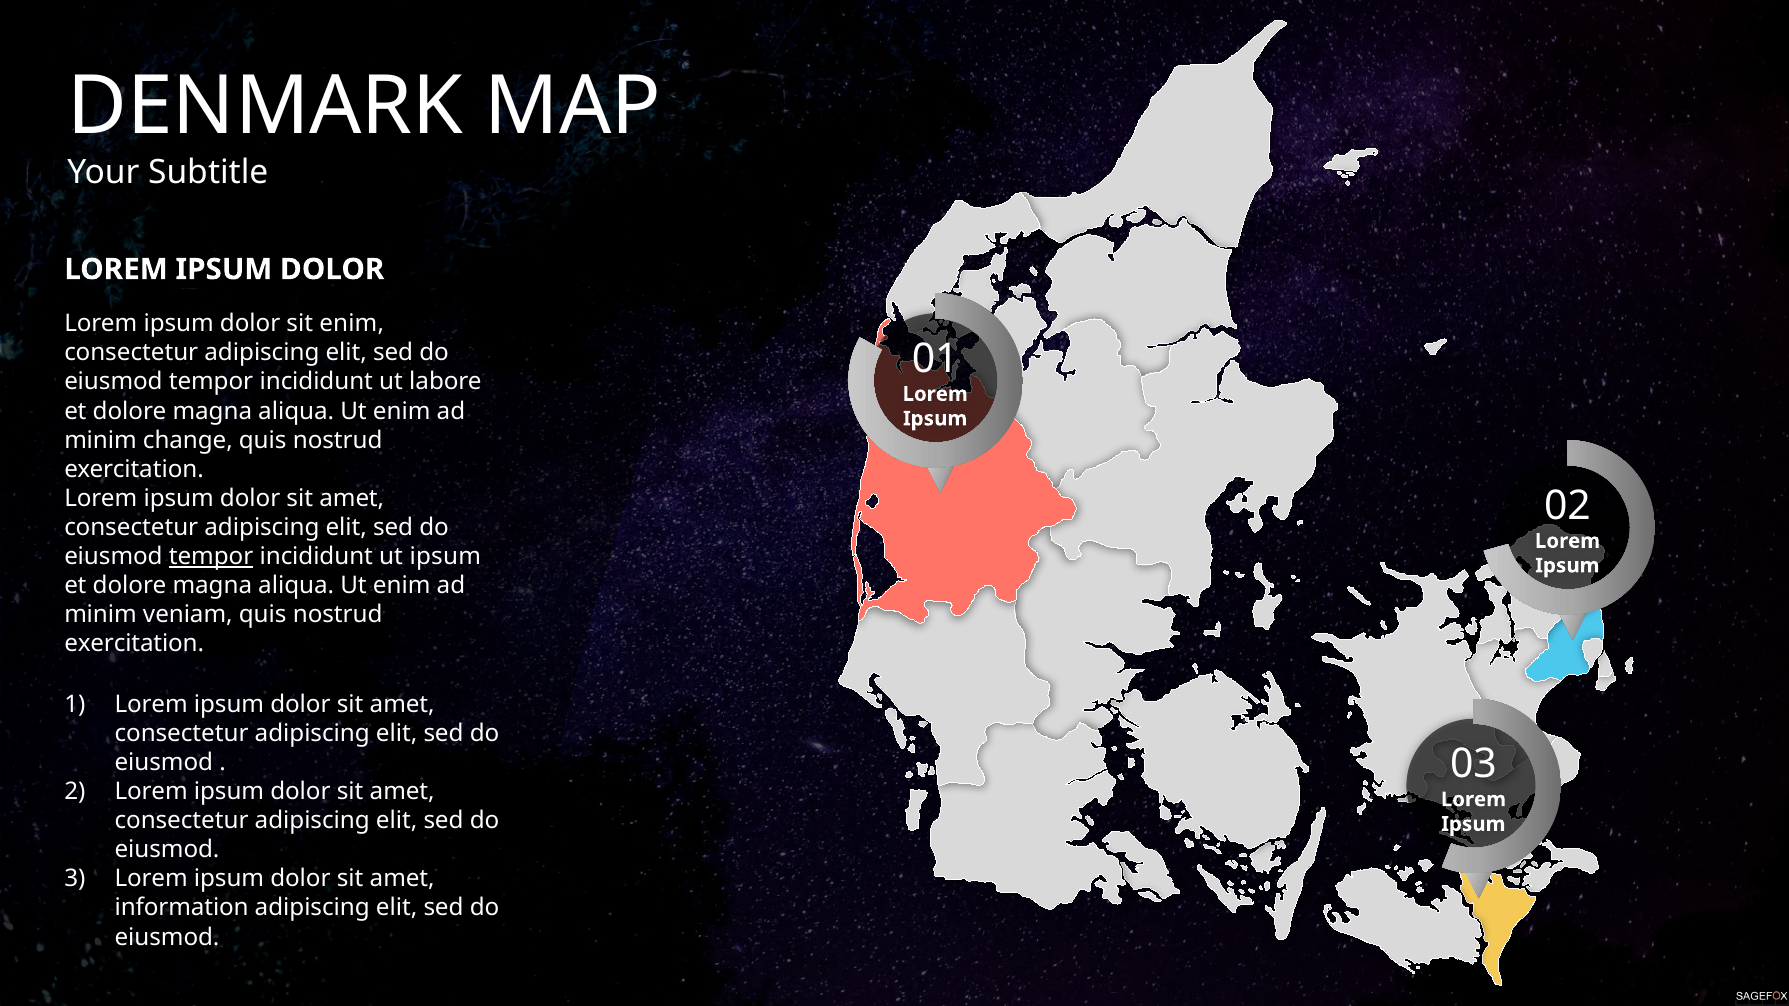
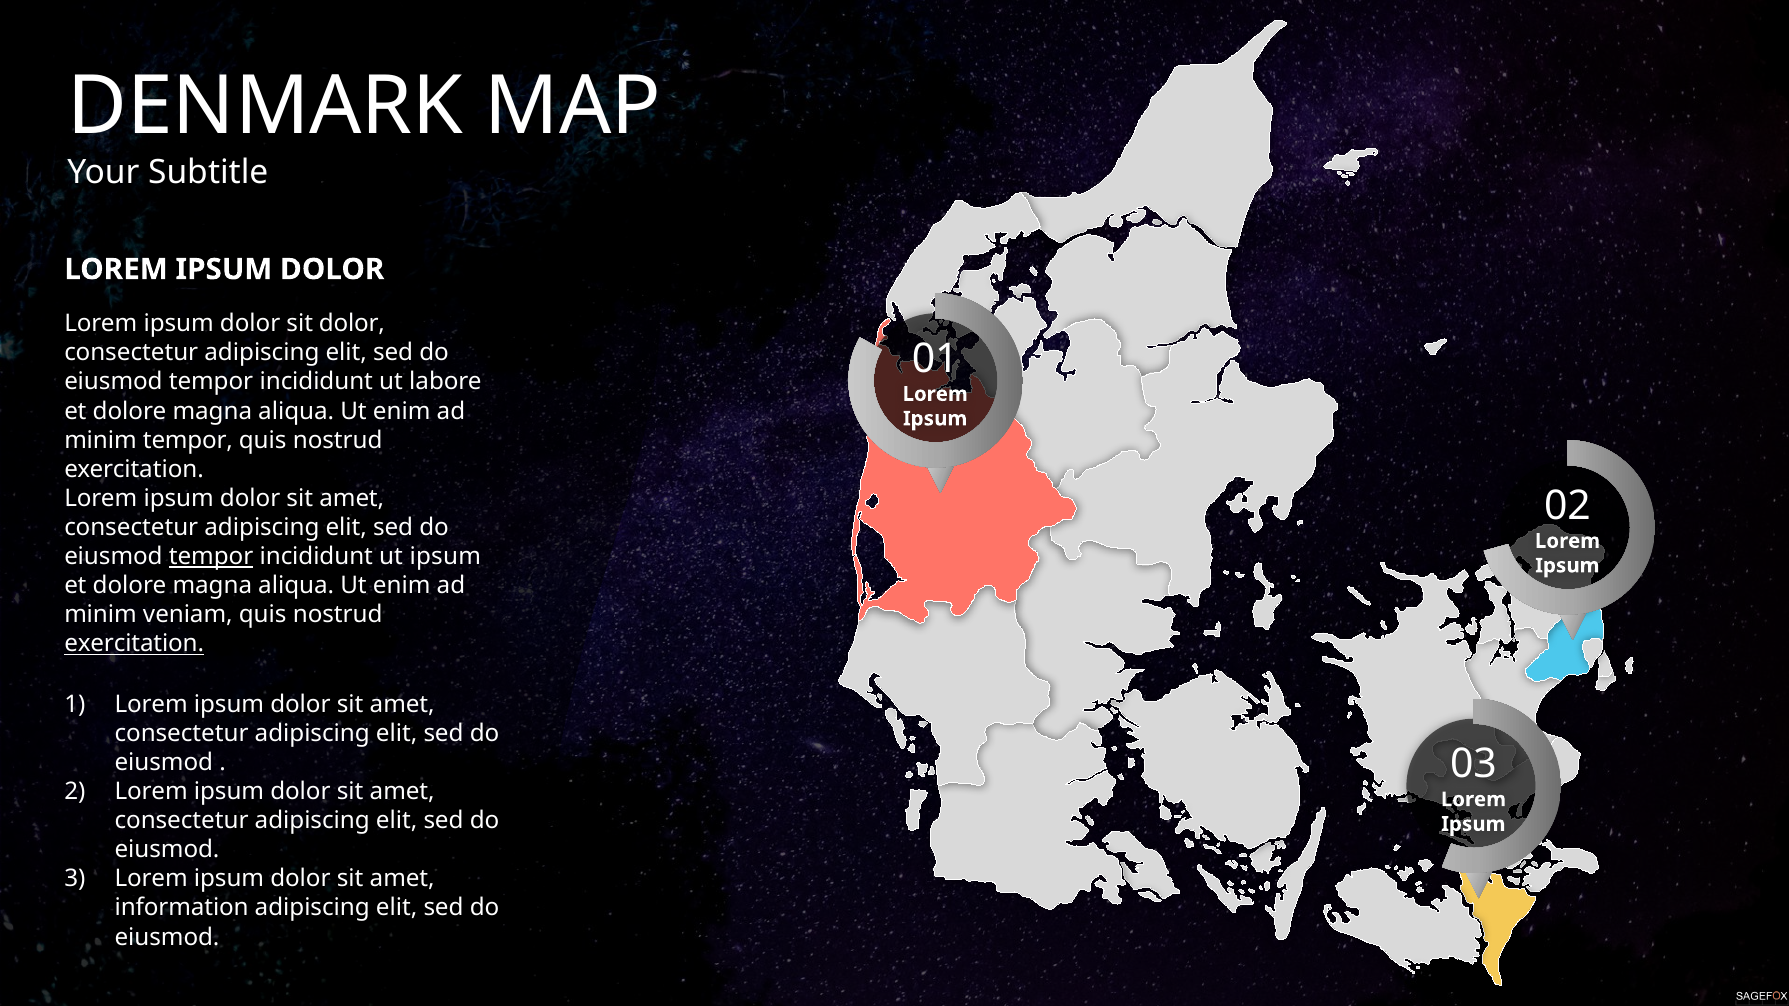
sit enim: enim -> dolor (352, 324)
minim change: change -> tempor (188, 440)
exercitation underline: none -> present (134, 644)
